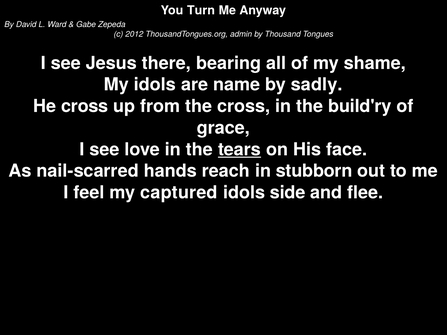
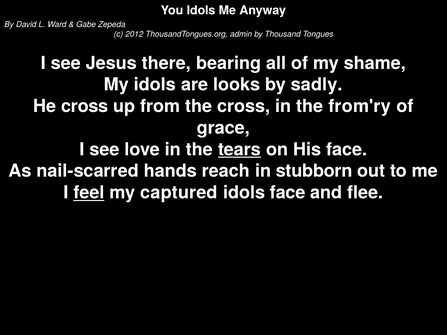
You Turn: Turn -> Idols (201, 11)
name: name -> looks (237, 85)
build'ry: build'ry -> from'ry (360, 106)
feel underline: none -> present (89, 193)
idols side: side -> face (288, 193)
